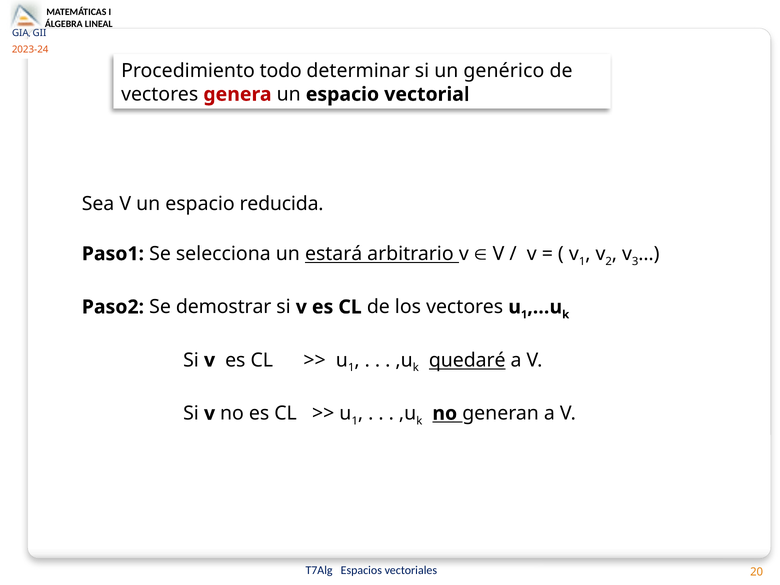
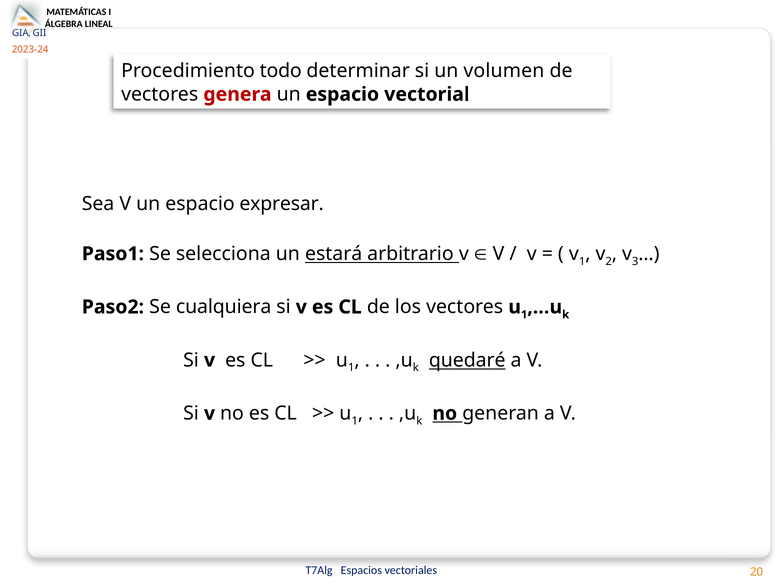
genérico: genérico -> volumen (504, 71)
reducida: reducida -> expresar (282, 204)
demostrar: demostrar -> cualquiera (224, 307)
